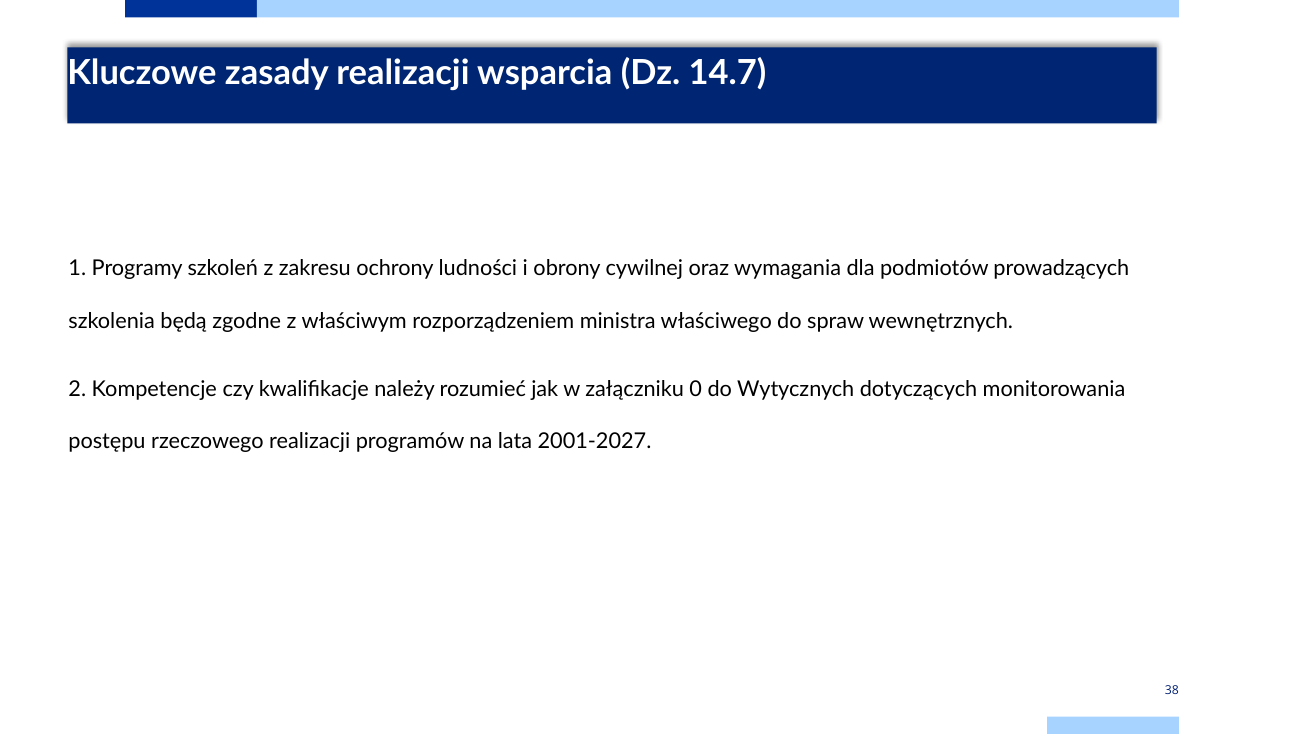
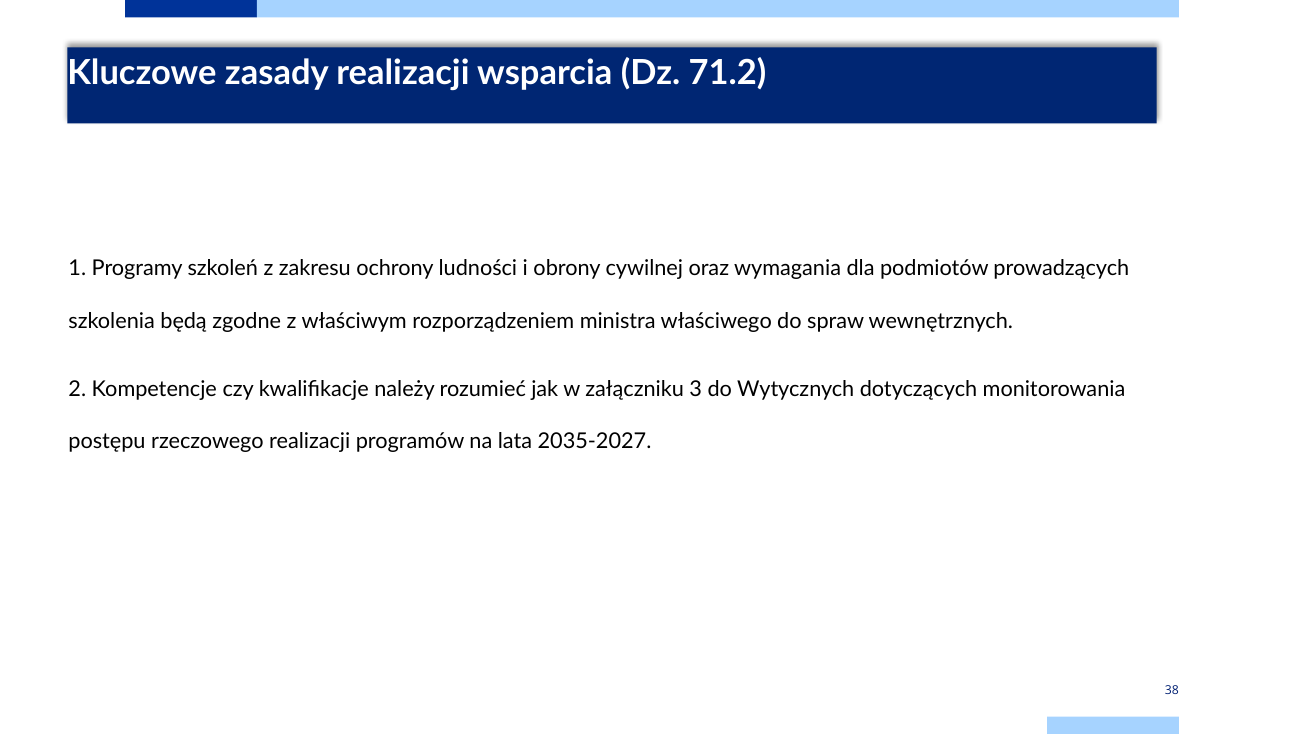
14.7: 14.7 -> 71.2 (727, 73)
0: 0 -> 3 (696, 389)
2001-2027: 2001-2027 -> 2035-2027 (595, 441)
